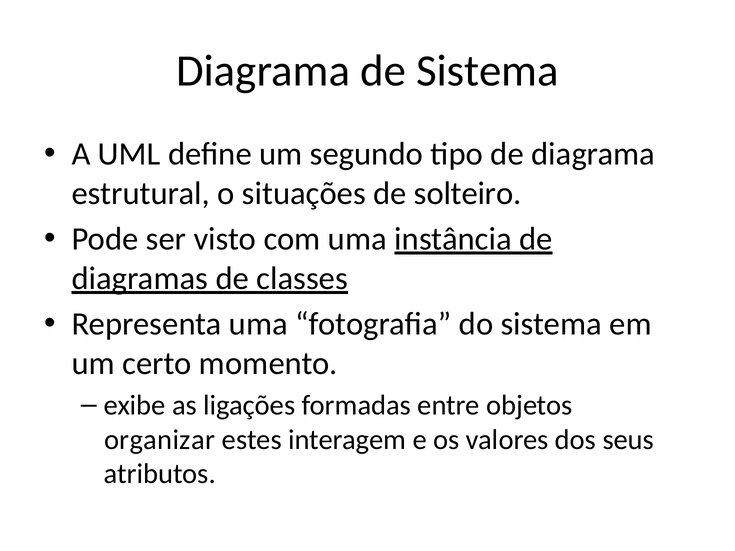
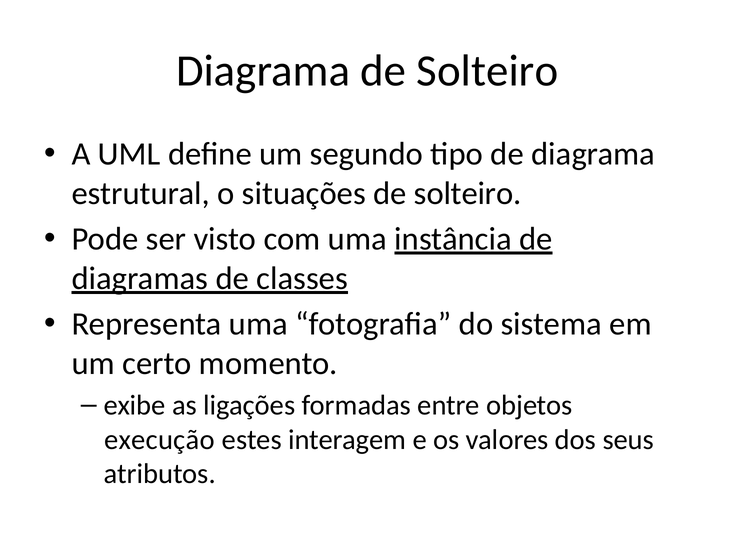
Diagrama de Sistema: Sistema -> Solteiro (487, 71)
organizar: organizar -> execução (160, 440)
